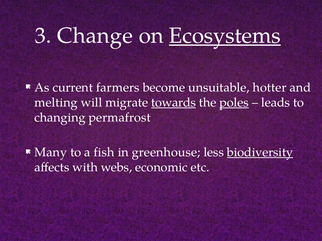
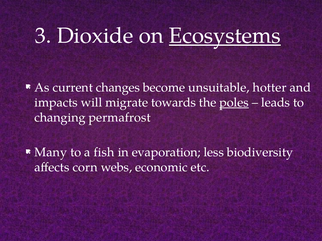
Change: Change -> Dioxide (95, 36)
farmers: farmers -> changes (118, 88)
melting: melting -> impacts (56, 103)
towards underline: present -> none (173, 103)
greenhouse: greenhouse -> evaporation (166, 153)
biodiversity underline: present -> none (260, 153)
with: with -> corn (85, 168)
